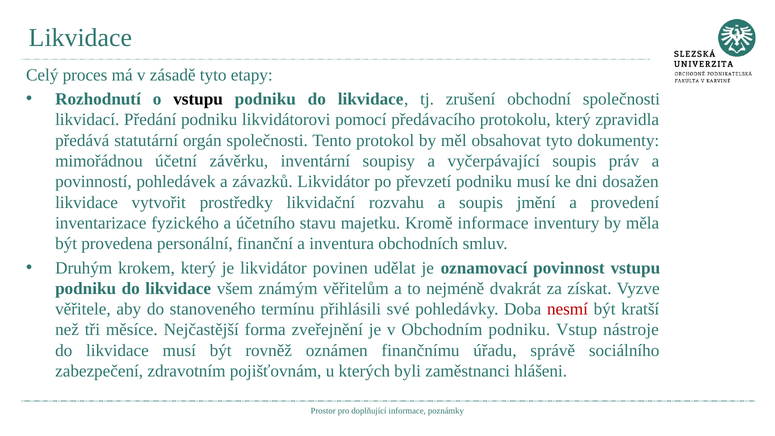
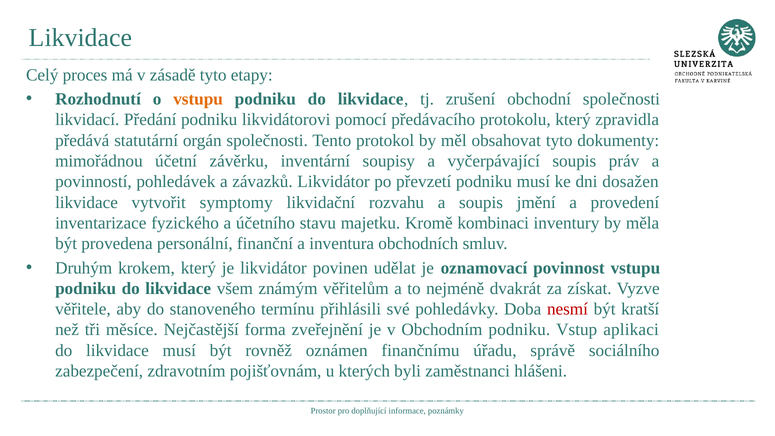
vstupu colour: black -> orange (198, 99)
prostředky: prostředky -> symptomy (236, 202)
Kromě informace: informace -> kombinaci (493, 223)
nástroje: nástroje -> aplikaci (631, 330)
